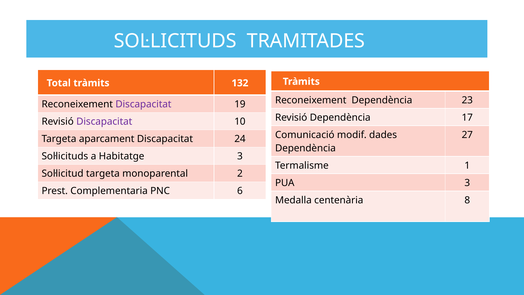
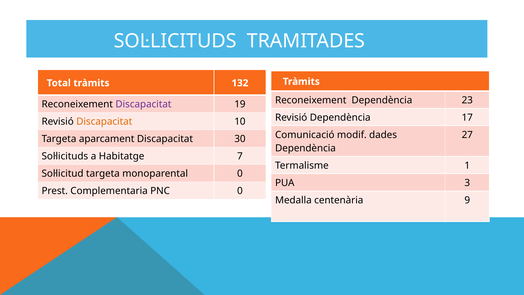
Discapacitat colour: purple -> orange (104, 122)
24: 24 -> 30 (240, 139)
Habitatge 3: 3 -> 7 (240, 156)
monoparental 2: 2 -> 0 (240, 173)
PNC 6: 6 -> 0 (240, 191)
8: 8 -> 9 (467, 200)
